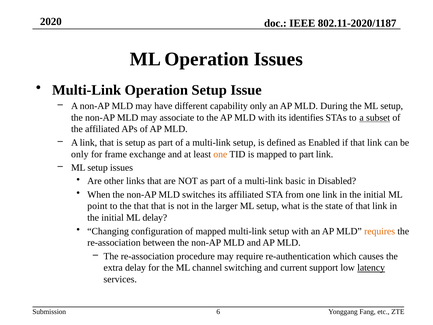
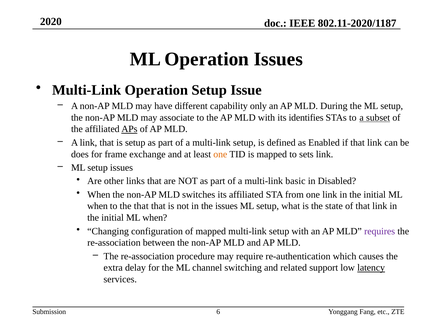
APs underline: none -> present (129, 129)
only: only -> does (80, 154)
to part: part -> sets (306, 154)
point: point -> when (97, 206)
the larger: larger -> issues (226, 206)
delay: delay -> when (155, 218)
requires colour: orange -> purple (380, 231)
current: current -> related (294, 268)
